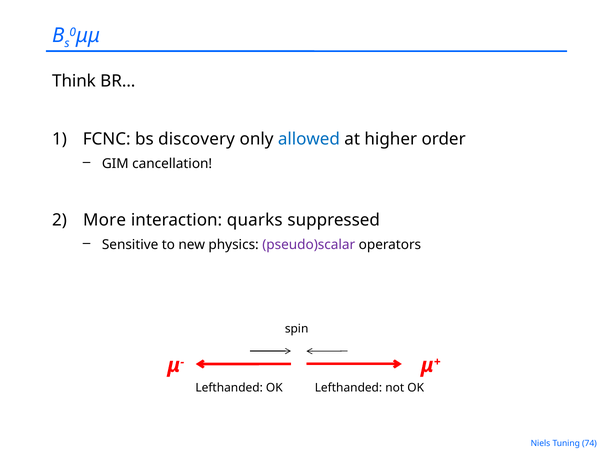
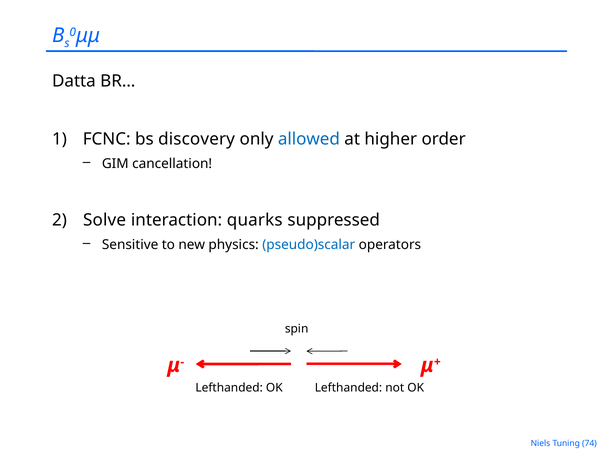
Think: Think -> Datta (74, 81)
More: More -> Solve (105, 220)
pseudo)scalar colour: purple -> blue (309, 245)
